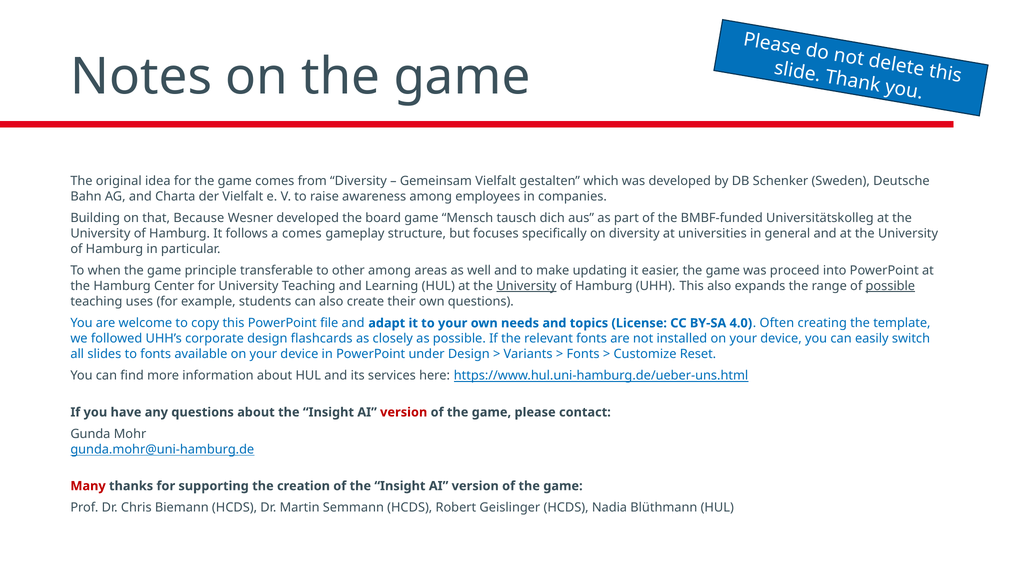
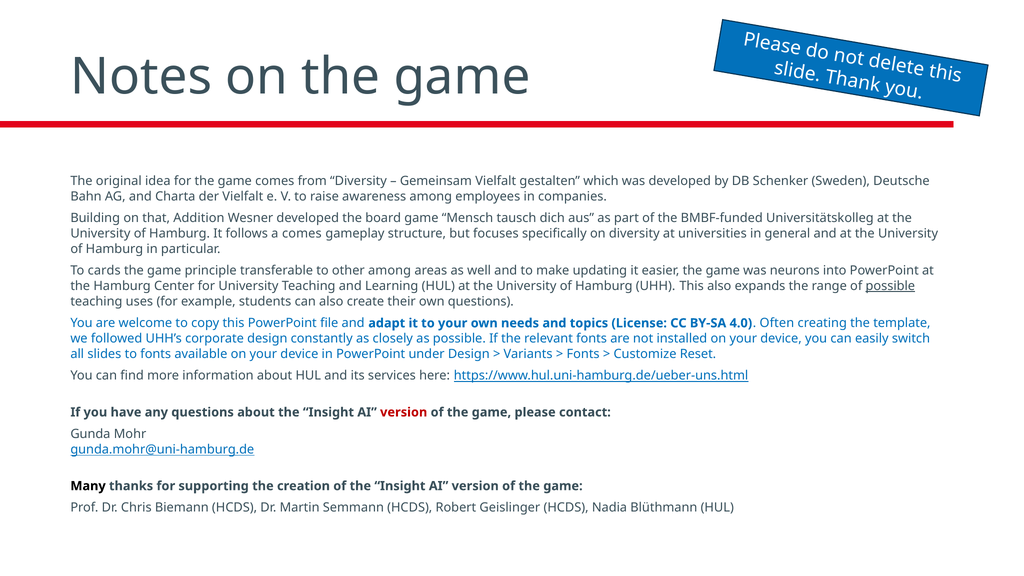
Because: Because -> Addition (199, 218)
when: when -> cards (104, 271)
proceed: proceed -> neurons (795, 271)
University underline: present -> none (526, 286)
flashcards: flashcards -> constantly (322, 339)
Many colour: red -> black (88, 486)
